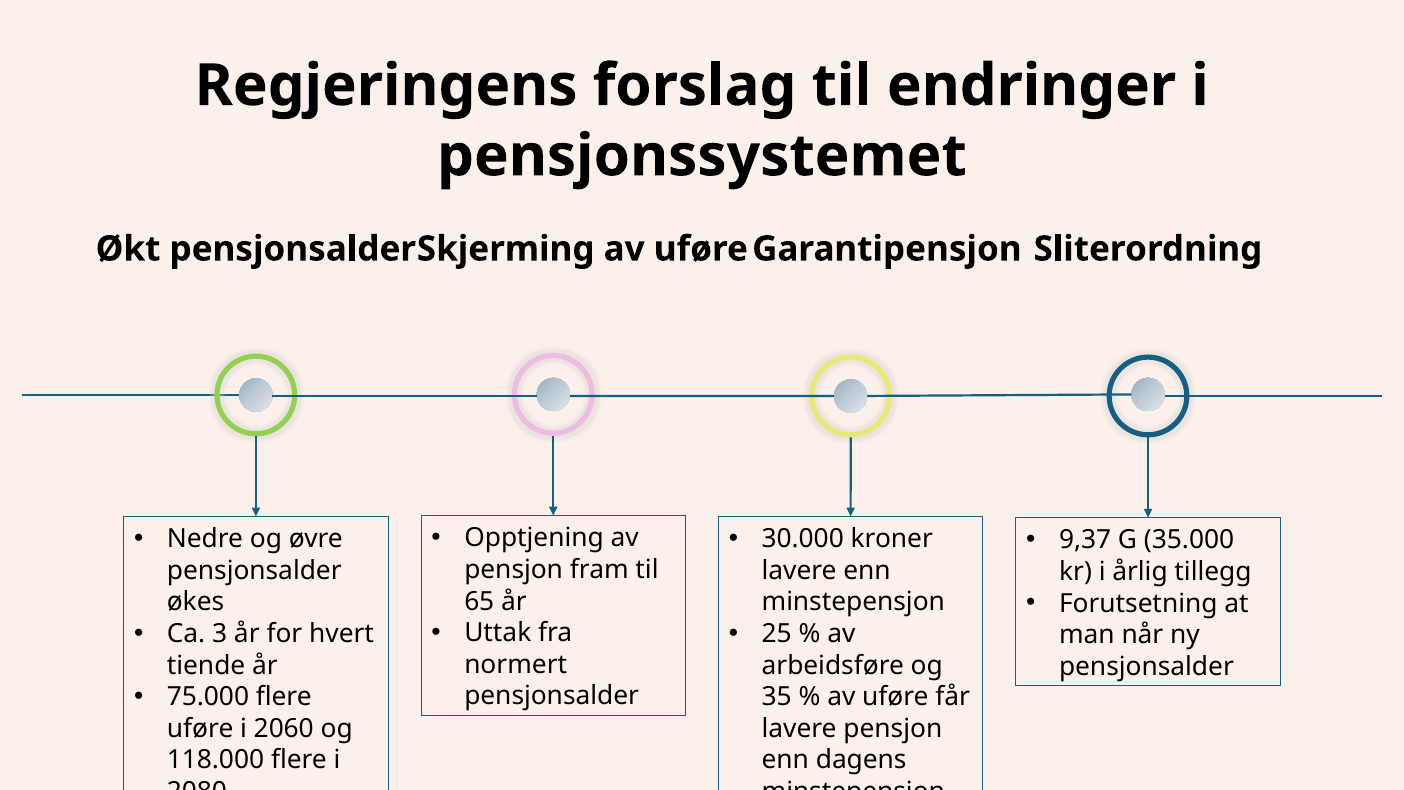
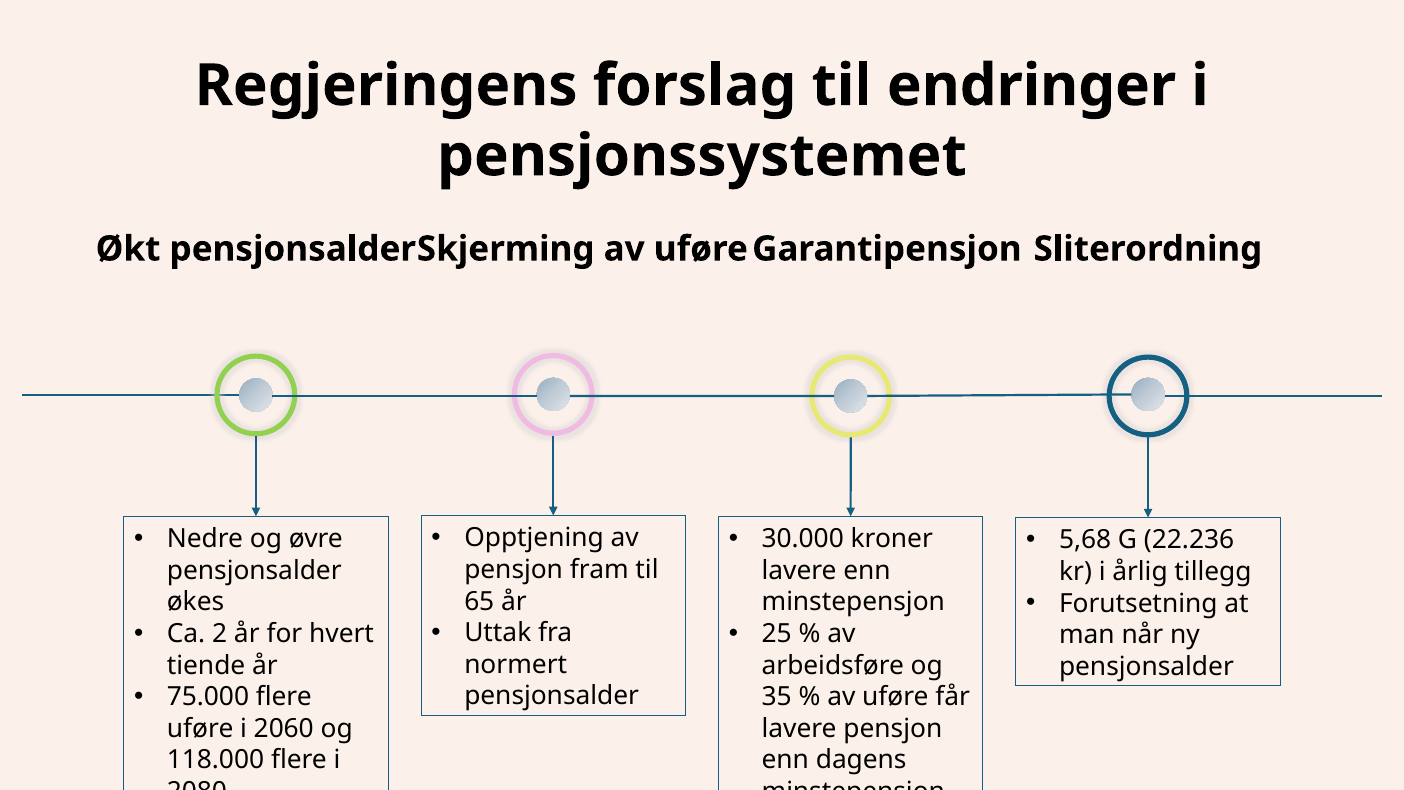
9,37: 9,37 -> 5,68 (1085, 540)
35.000: 35.000 -> 22.236 (1189, 540)
3: 3 -> 2 (220, 634)
